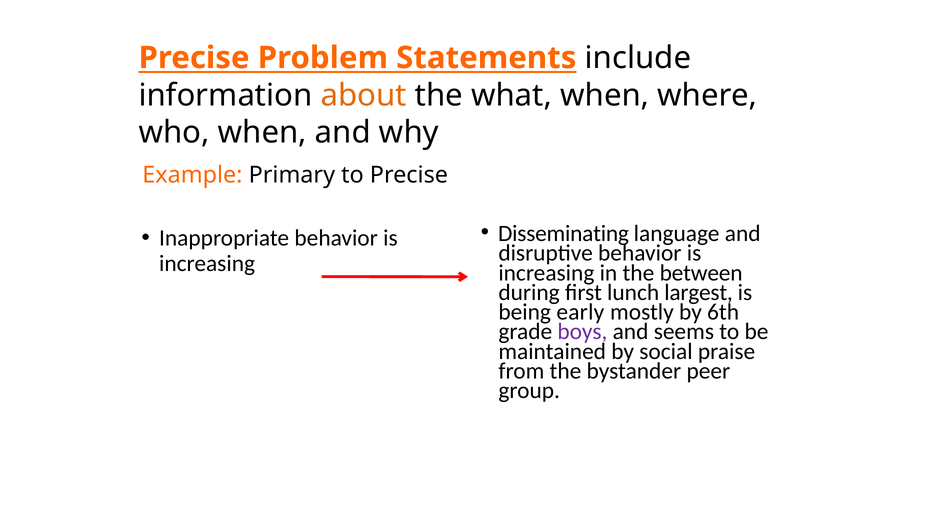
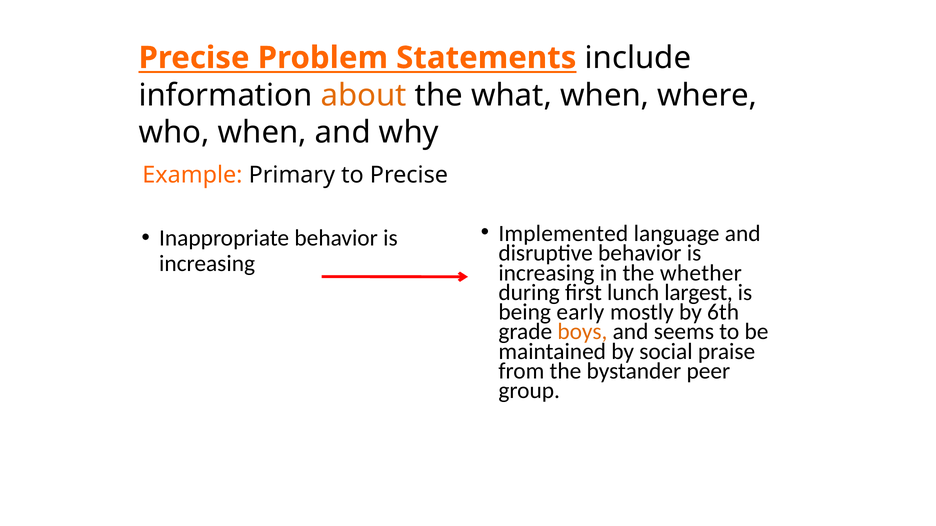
Disseminating: Disseminating -> Implemented (563, 234)
between: between -> whether (701, 273)
boys colour: purple -> orange (582, 332)
